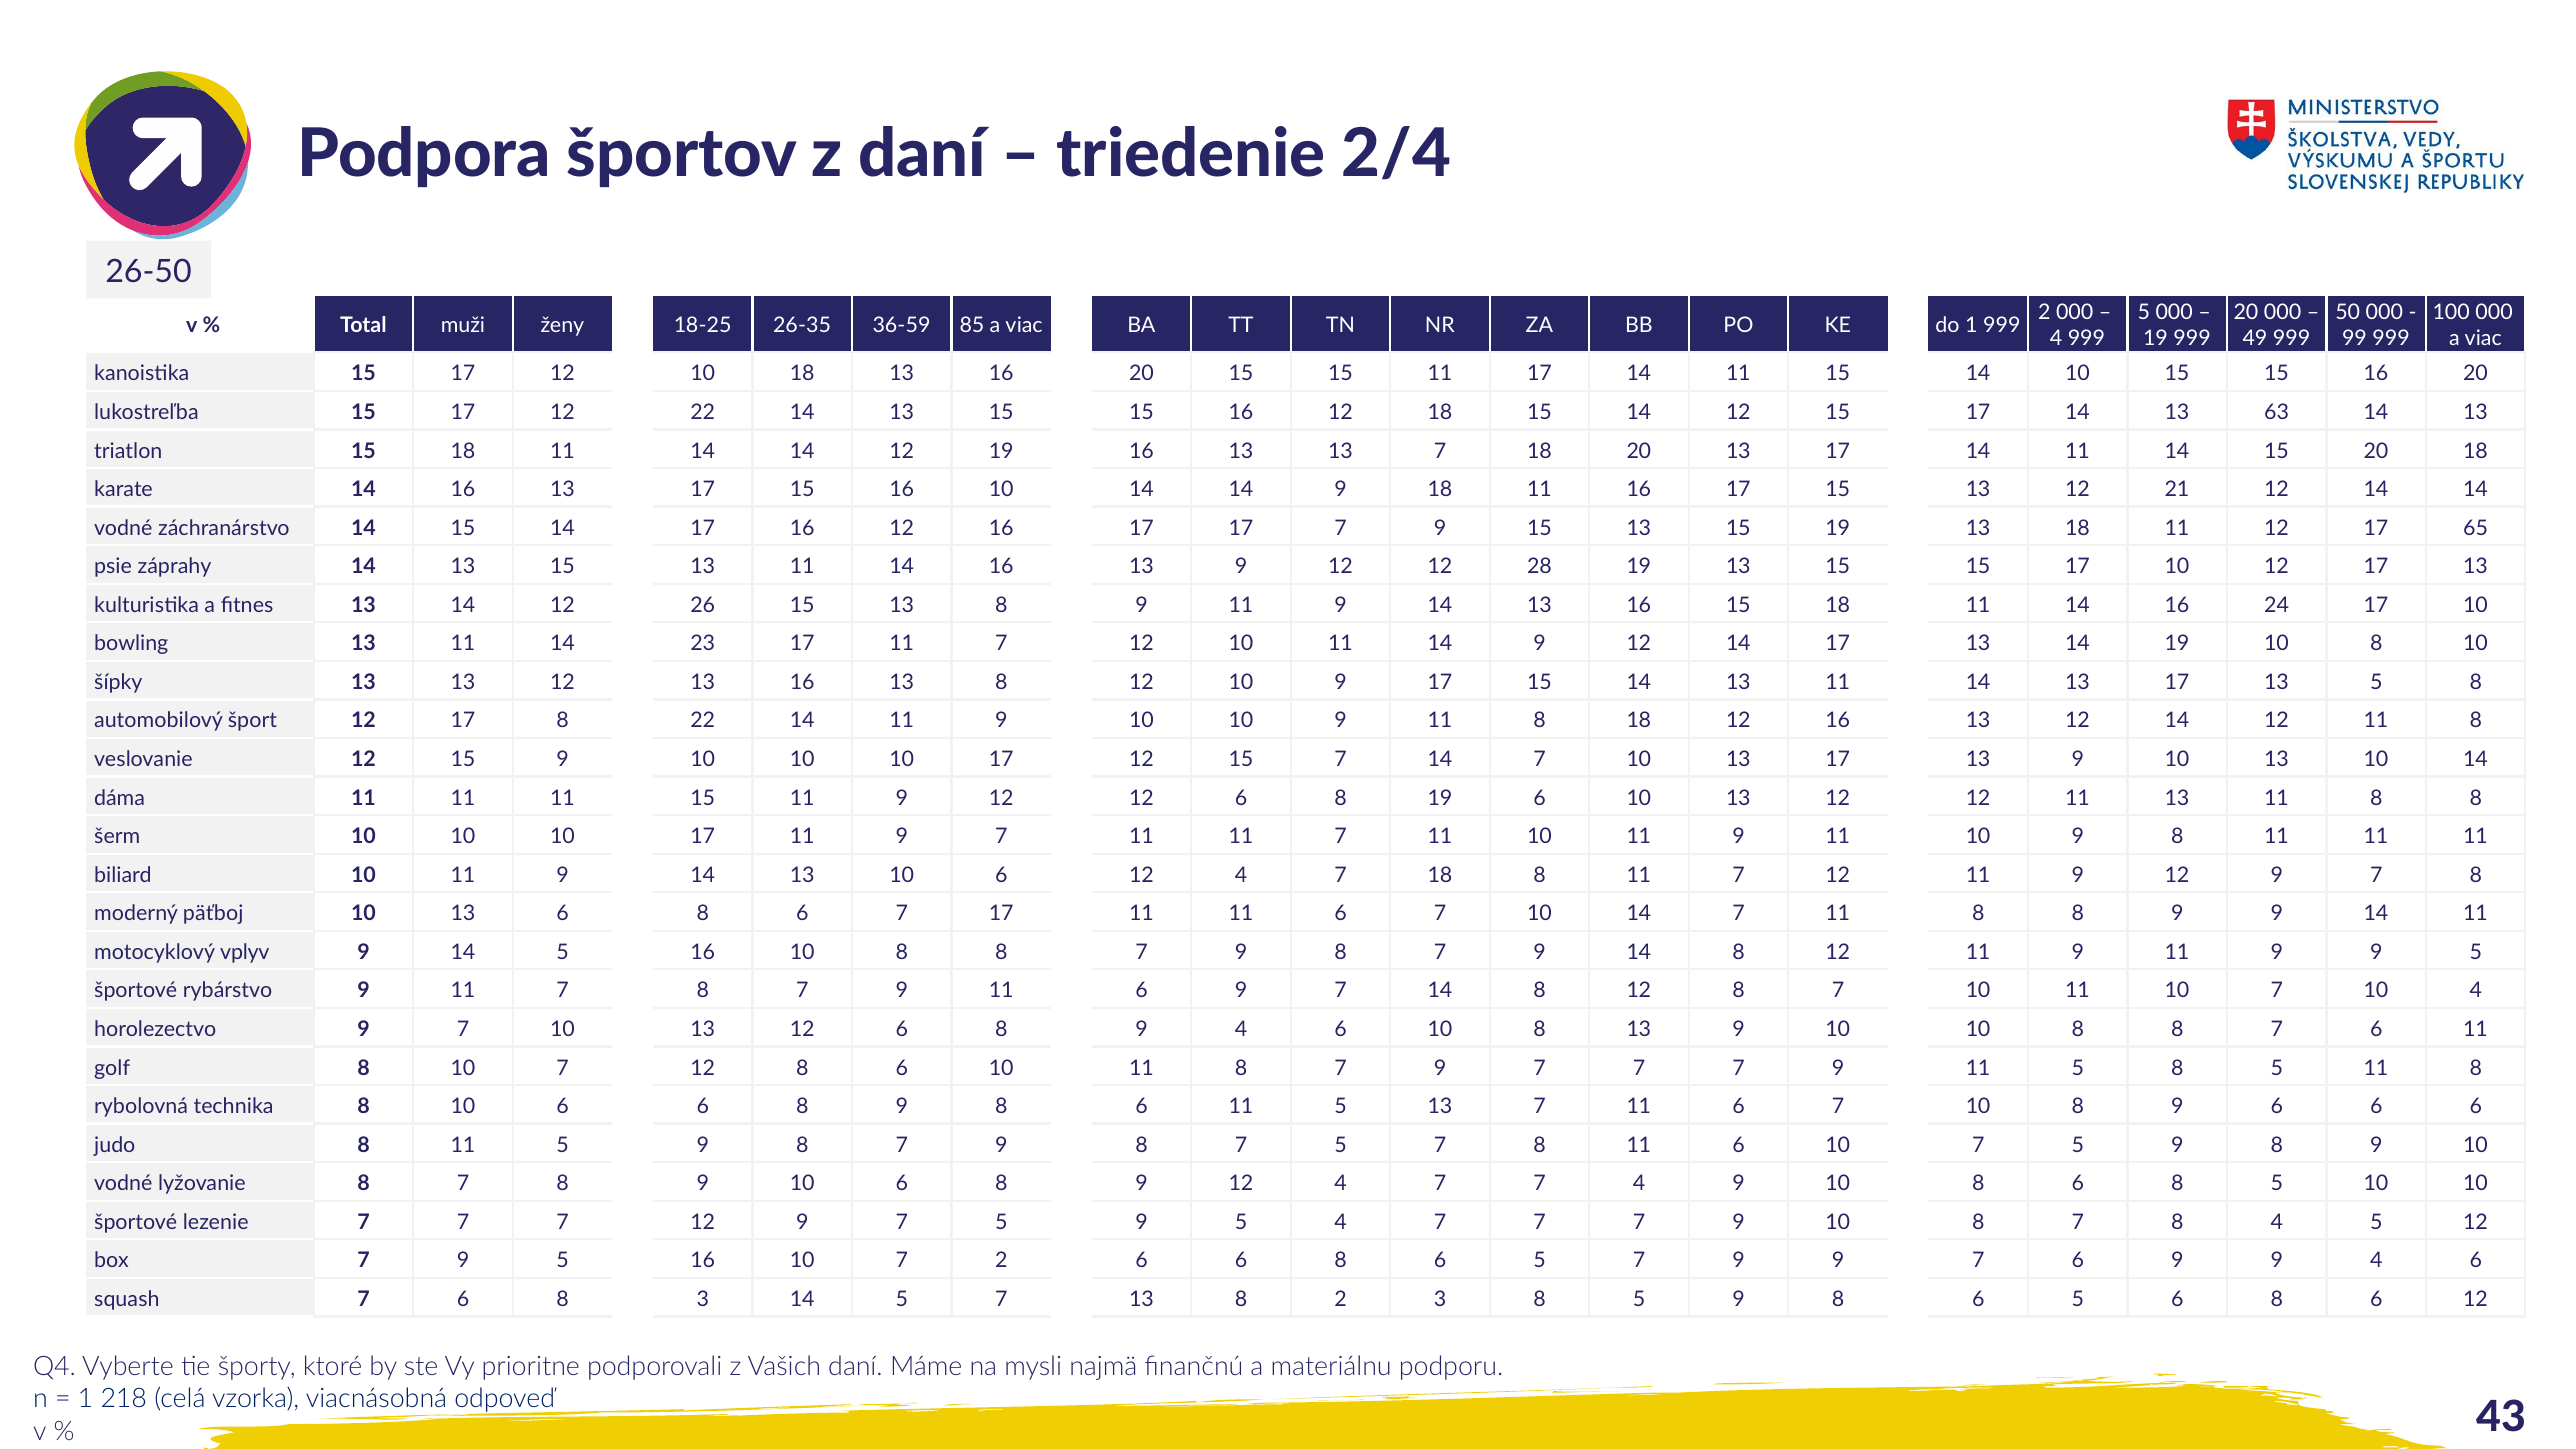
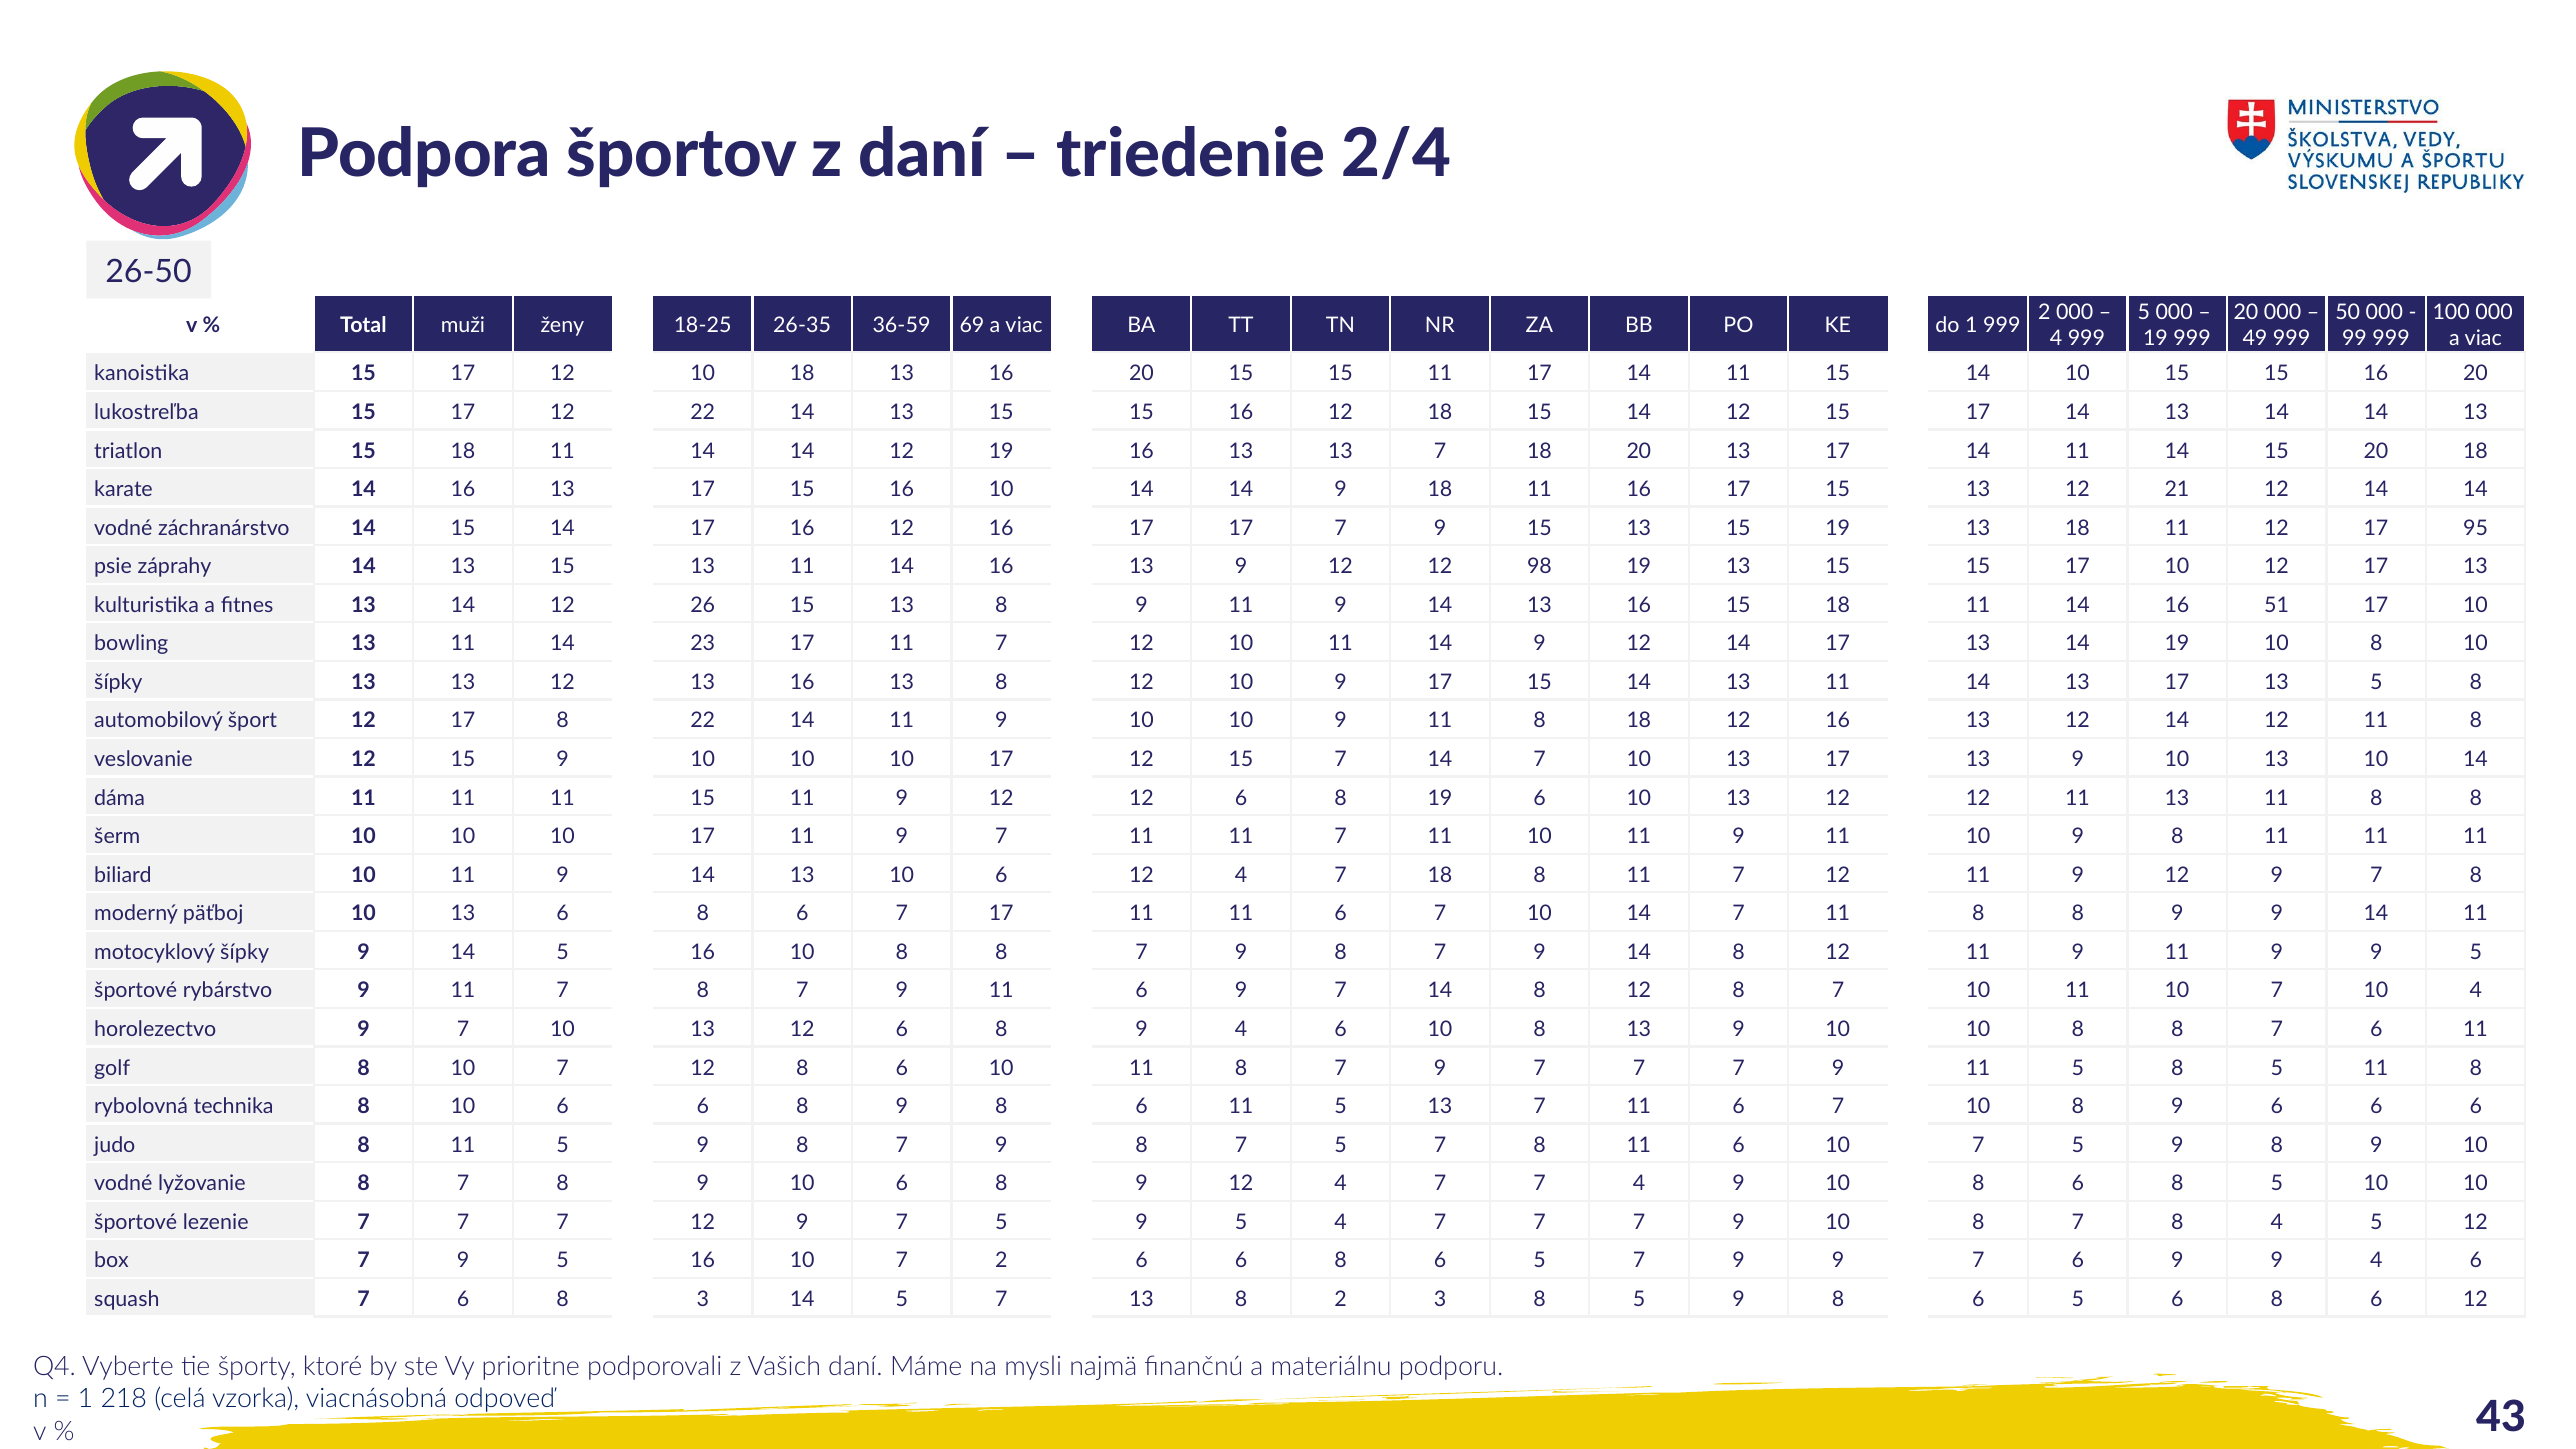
85: 85 -> 69 (972, 325)
14 13 63: 63 -> 14 (2277, 412)
65: 65 -> 95 (2476, 528)
28: 28 -> 98 (1539, 567)
24: 24 -> 51 (2277, 605)
motocyklový vplyv: vplyv -> šípky (245, 952)
